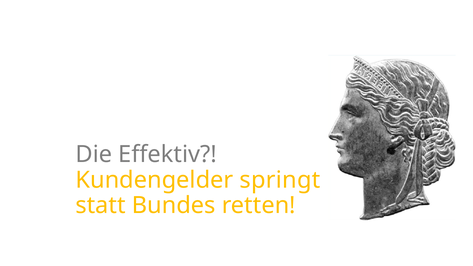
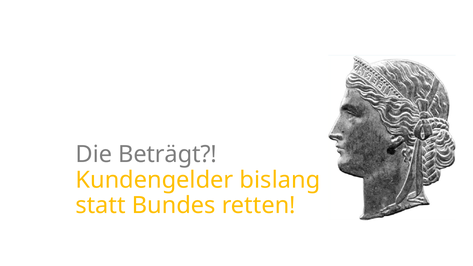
Effektiv: Effektiv -> Beträgt (168, 154)
springt: springt -> bislang (280, 180)
